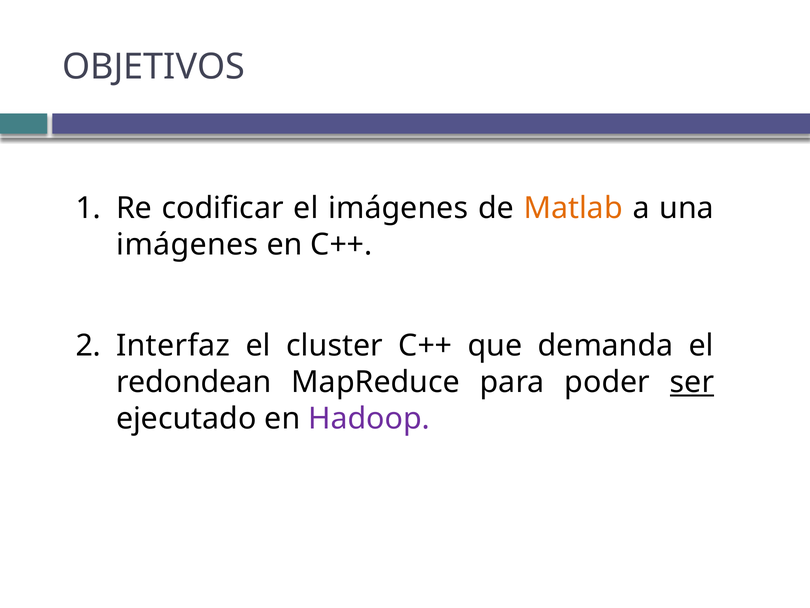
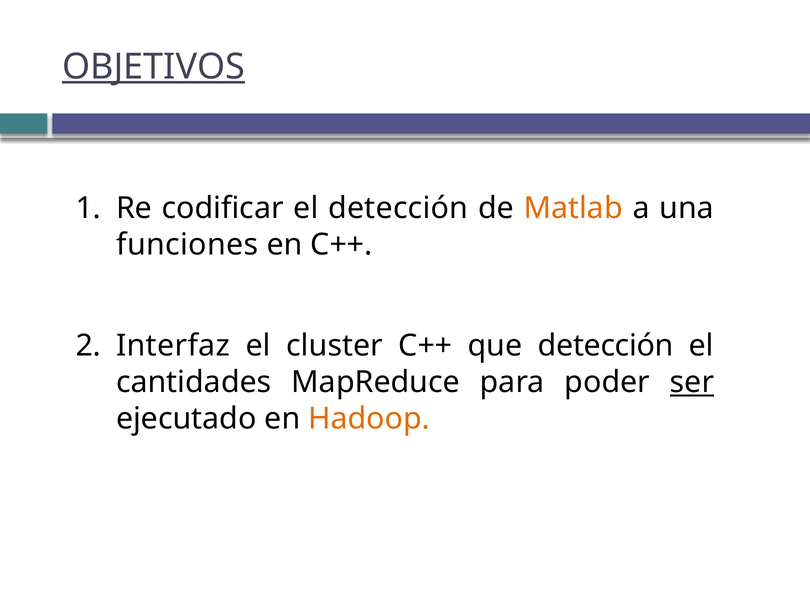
OBJETIVOS underline: none -> present (154, 67)
el imágenes: imágenes -> detección (398, 208)
imágenes: imágenes -> funciones (187, 244)
que demanda: demanda -> detección (606, 346)
redondean: redondean -> cantidades (194, 382)
Hadoop colour: purple -> orange (369, 419)
